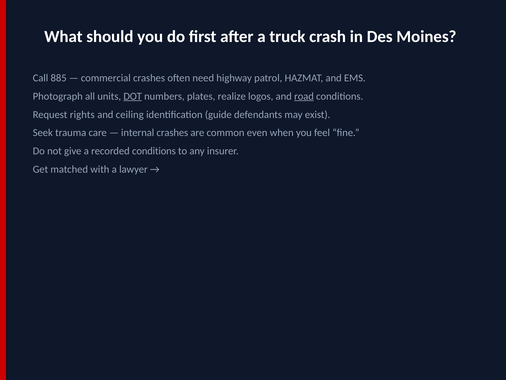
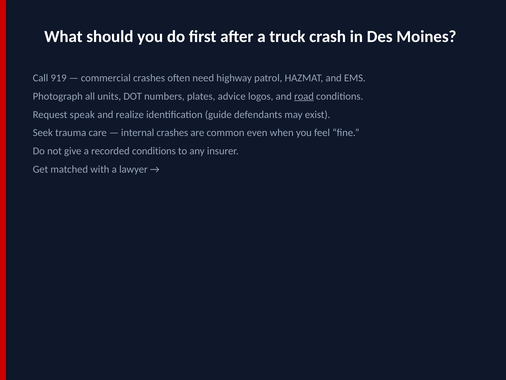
885: 885 -> 919 (59, 78)
DOT underline: present -> none (133, 96)
realize: realize -> advice (232, 96)
rights: rights -> speak (82, 114)
ceiling: ceiling -> realize (130, 114)
